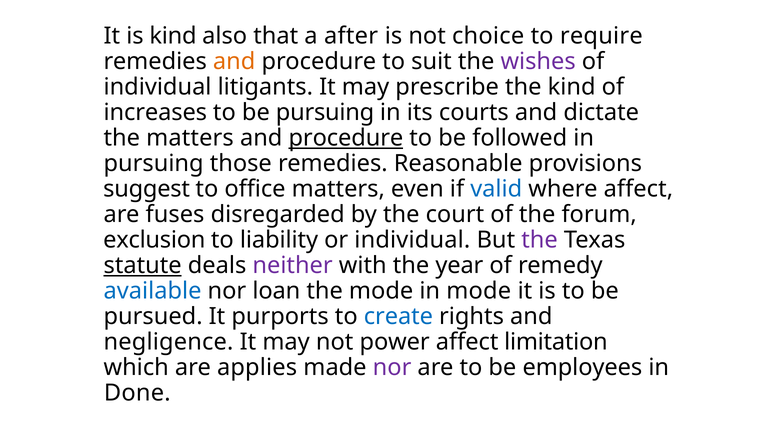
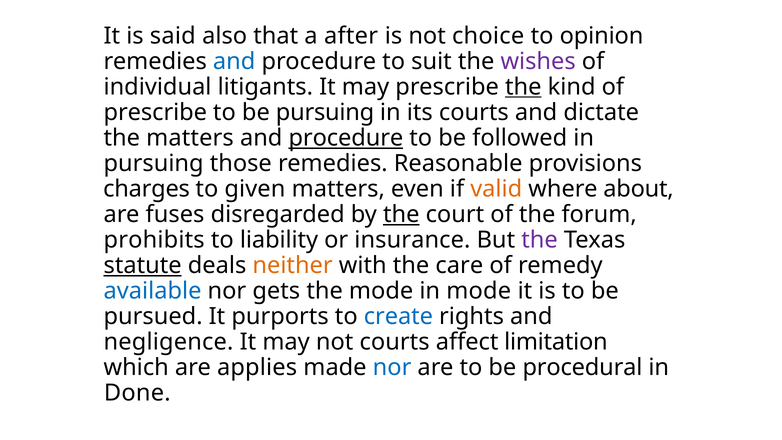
is kind: kind -> said (173, 36)
require: require -> opinion (602, 36)
and colour: orange -> blue (234, 61)
the underline: none -> present (523, 87)
increases: increases -> prescribe (155, 112)
suggest: suggest -> charges (147, 189)
office: office -> given (255, 189)
valid colour: blue -> orange (496, 189)
where affect: affect -> about (639, 189)
the underline: none -> present (401, 214)
exclusion: exclusion -> prohibits (154, 240)
or individual: individual -> insurance (412, 240)
neither colour: purple -> orange (293, 265)
year: year -> care (459, 265)
loan: loan -> gets (276, 291)
not power: power -> courts (395, 342)
nor colour: purple -> blue (392, 367)
employees: employees -> procedural (582, 367)
